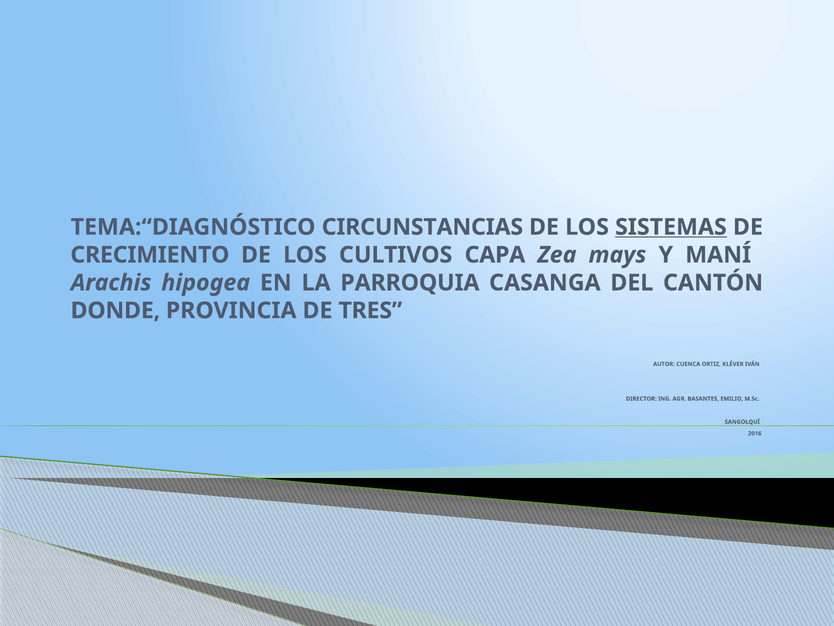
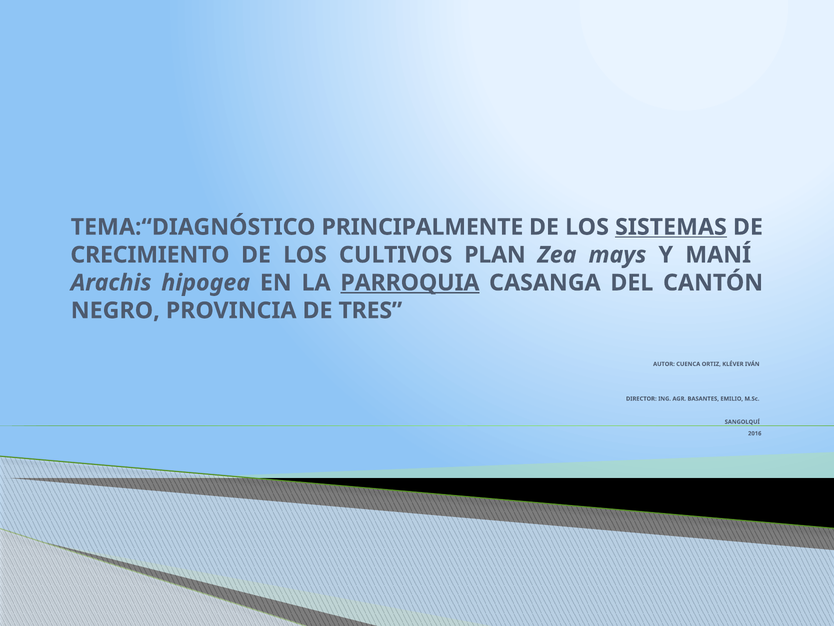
CIRCUNSTANCIAS: CIRCUNSTANCIAS -> PRINCIPALMENTE (422, 227)
CAPA: CAPA -> PLAN (495, 255)
PARROQUIA underline: none -> present (410, 283)
DONDE: DONDE -> NEGRO (115, 310)
